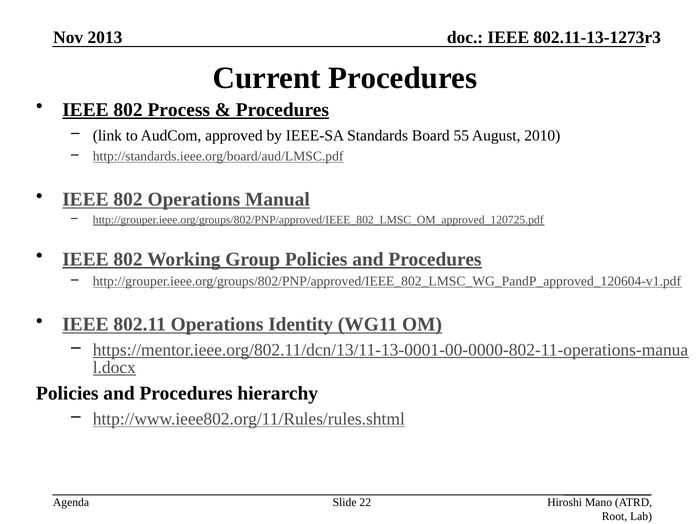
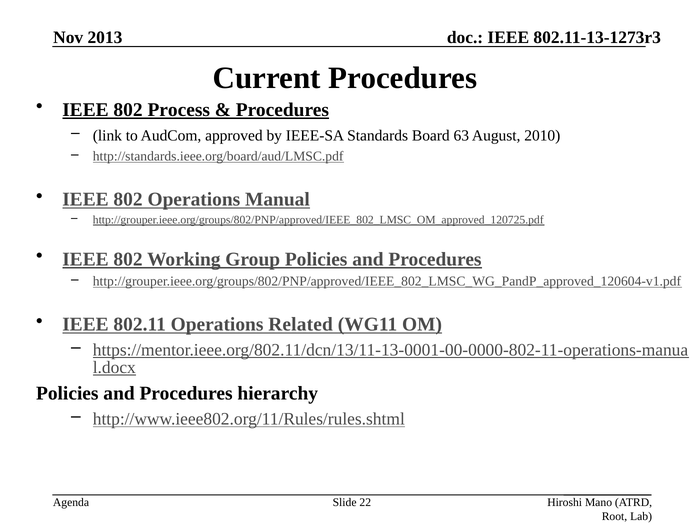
55: 55 -> 63 (461, 136)
Identity: Identity -> Related (301, 324)
